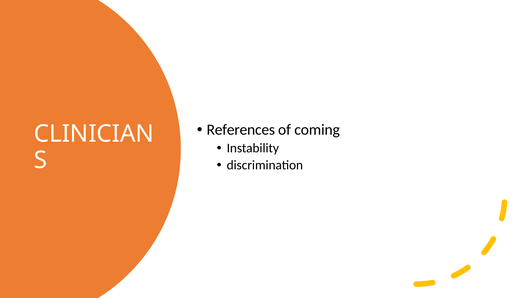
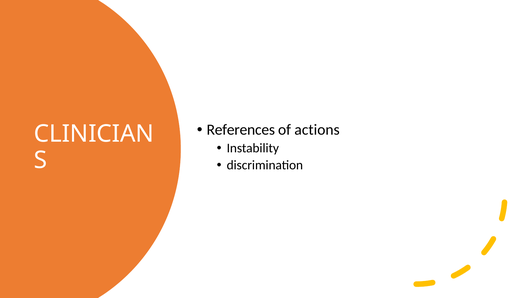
coming: coming -> actions (317, 130)
